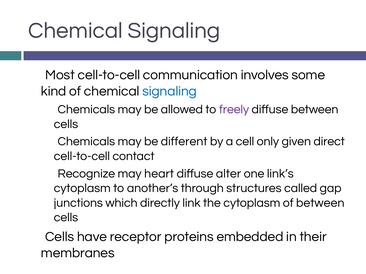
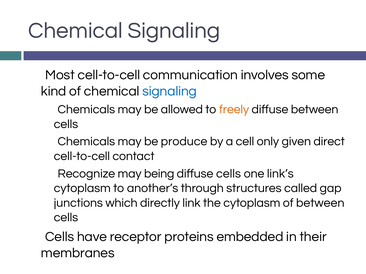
freely colour: purple -> orange (234, 110)
different: different -> produce (184, 142)
heart: heart -> being (159, 174)
diffuse alter: alter -> cells (229, 174)
